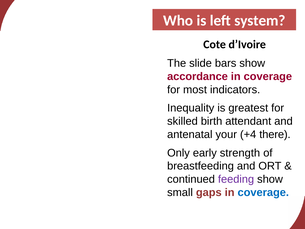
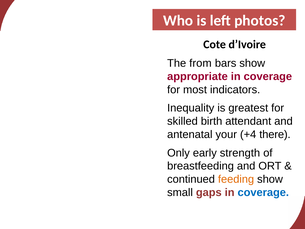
system: system -> photos (260, 21)
slide: slide -> from (200, 63)
accordance: accordance -> appropriate (197, 76)
feeding colour: purple -> orange (236, 179)
